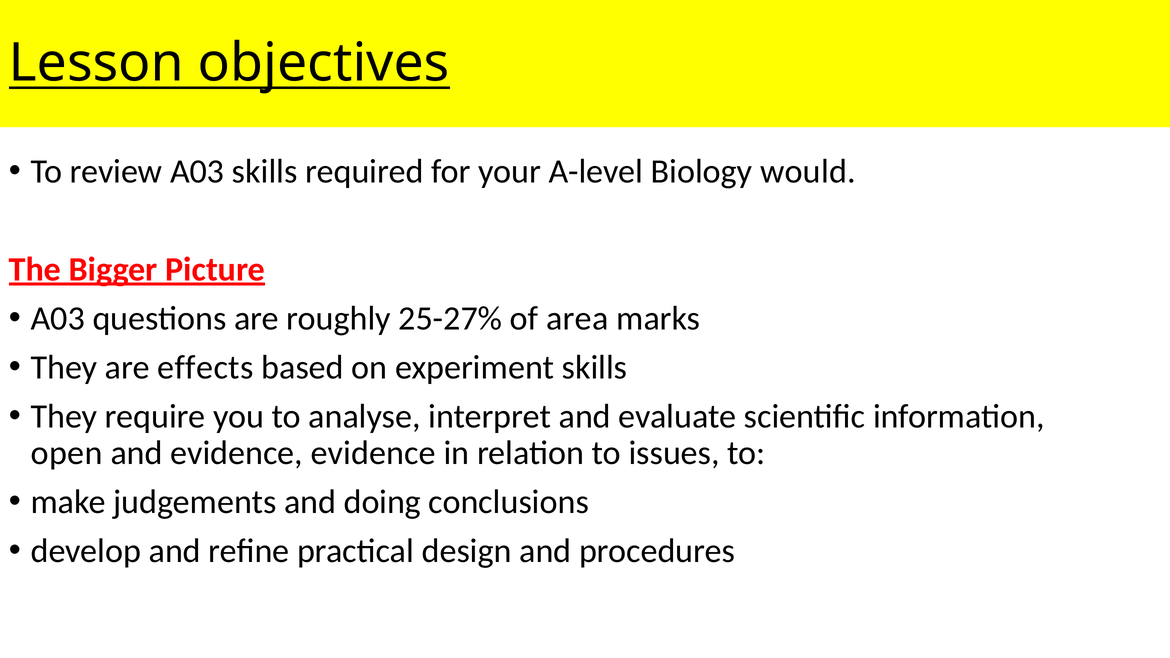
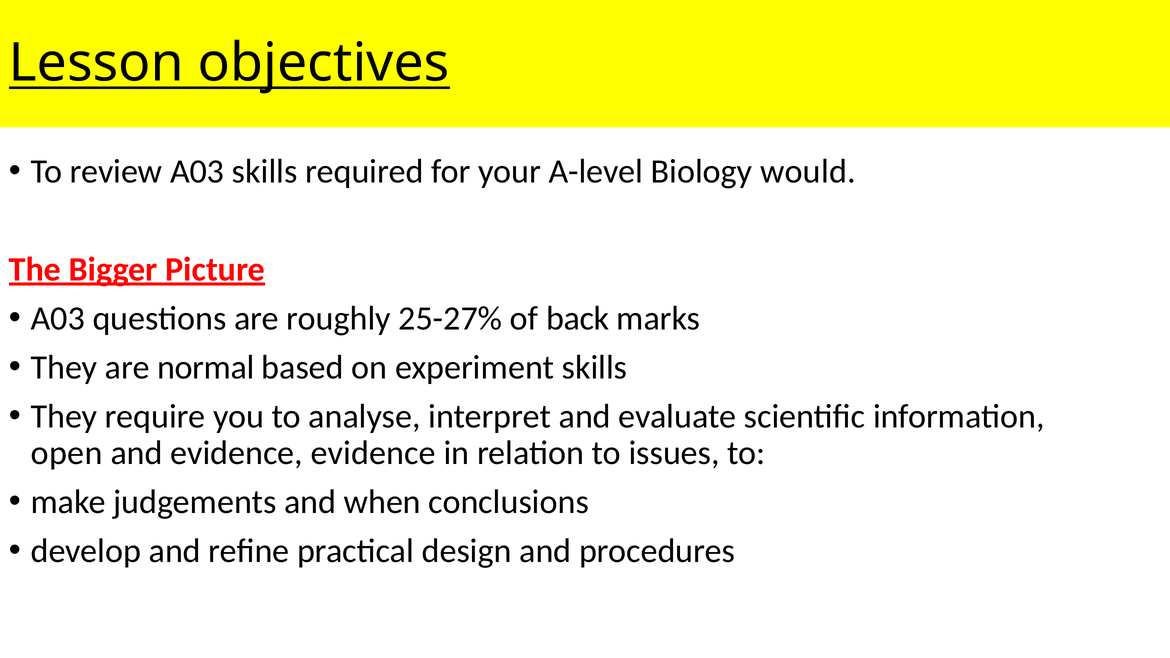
area: area -> back (578, 318)
effects: effects -> normal (206, 367)
doing: doing -> when (382, 502)
